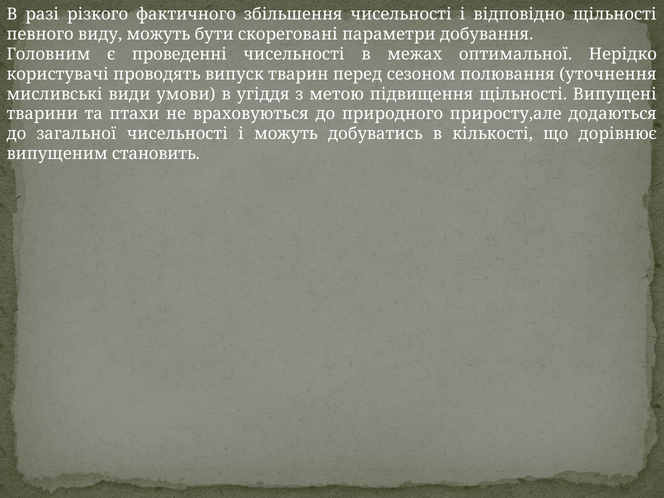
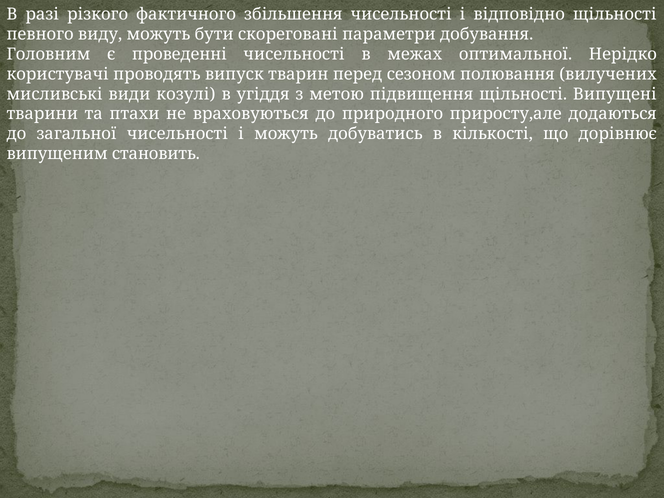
уточнення: уточнення -> вилучених (608, 74)
умови: умови -> козулі (186, 94)
